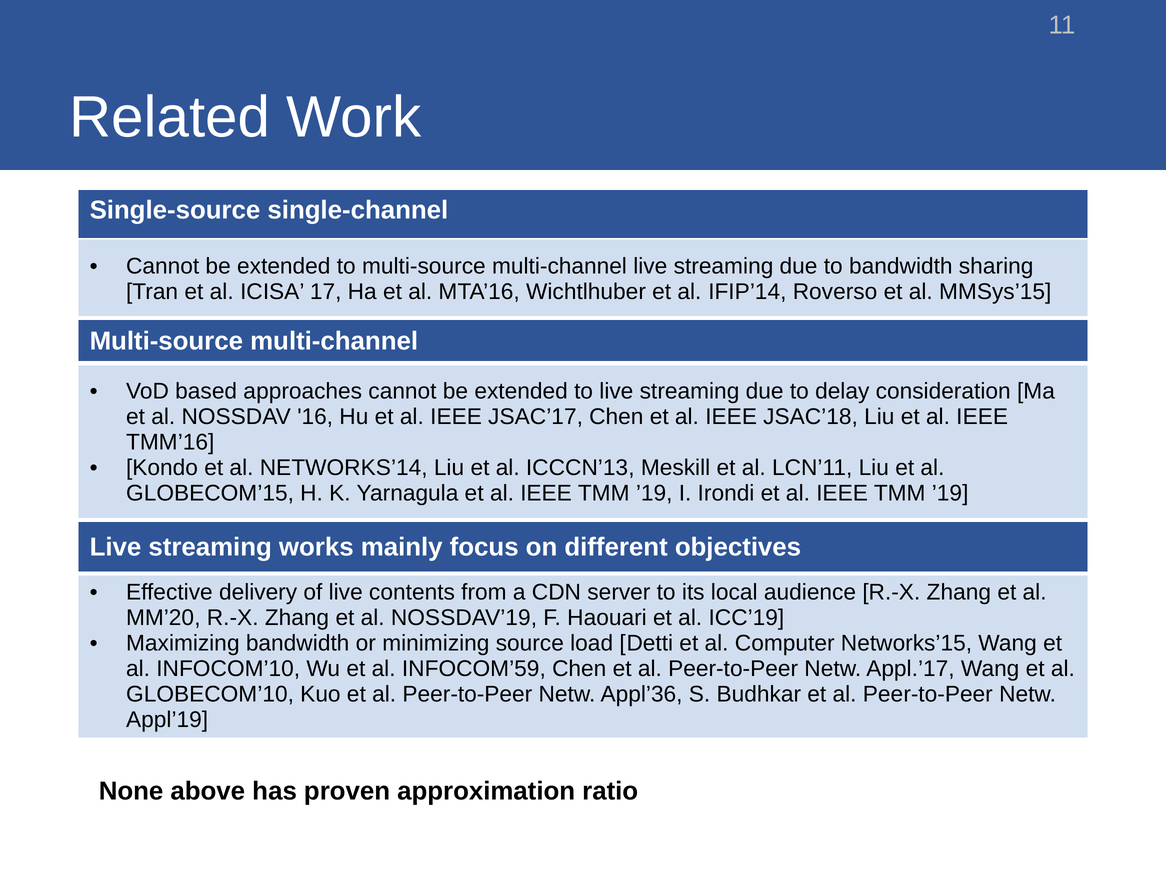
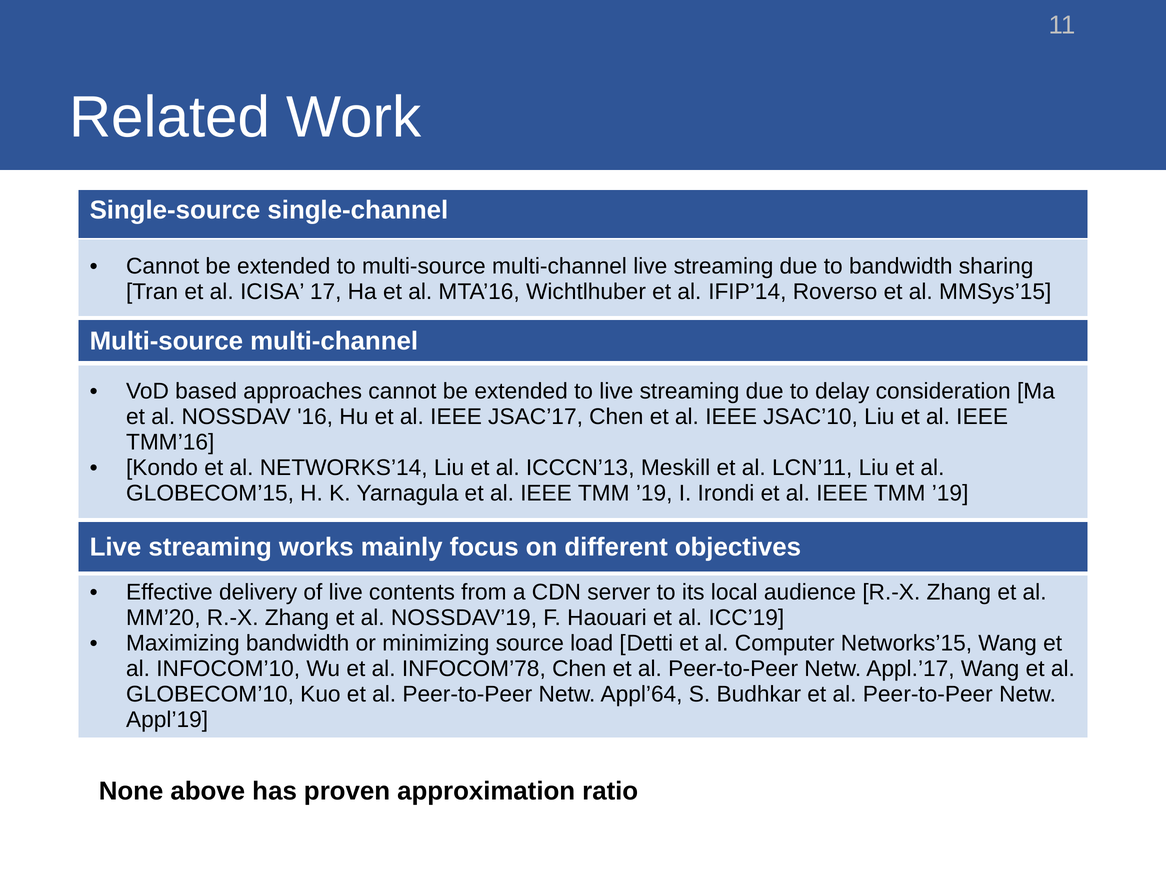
JSAC’18: JSAC’18 -> JSAC’10 (811, 416)
INFOCOM’59: INFOCOM’59 -> INFOCOM’78 (474, 668)
Appl’36: Appl’36 -> Appl’64 (642, 694)
